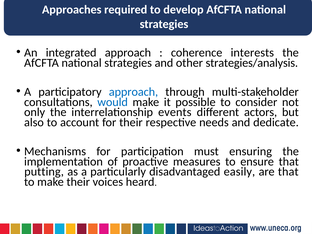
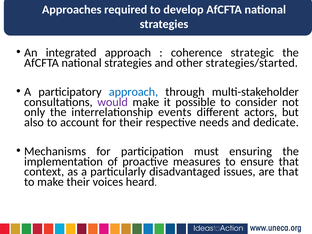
interests: interests -> strategic (252, 53)
strategies/analysis: strategies/analysis -> strategies/started (252, 63)
would colour: blue -> purple (113, 102)
putting: putting -> context (44, 172)
easily: easily -> issues (240, 172)
